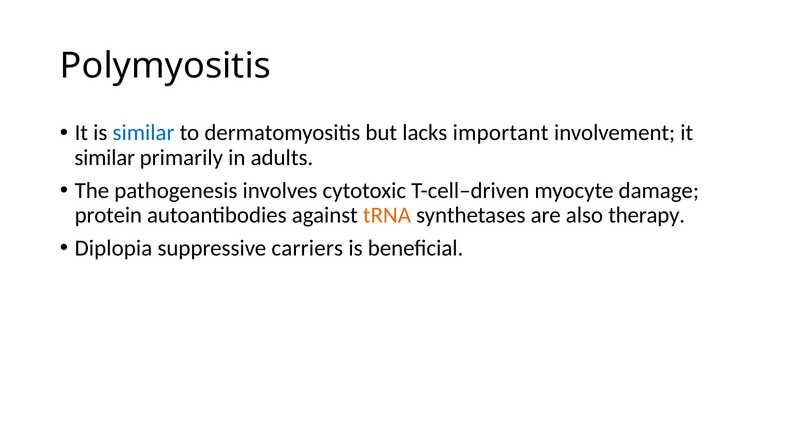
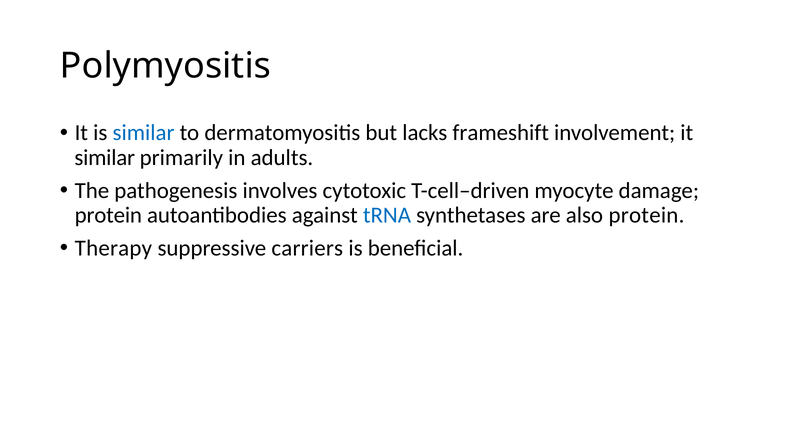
important: important -> frameshift (501, 133)
tRNA colour: orange -> blue (387, 215)
also therapy: therapy -> protein (646, 215)
Diplopia: Diplopia -> Therapy (113, 248)
